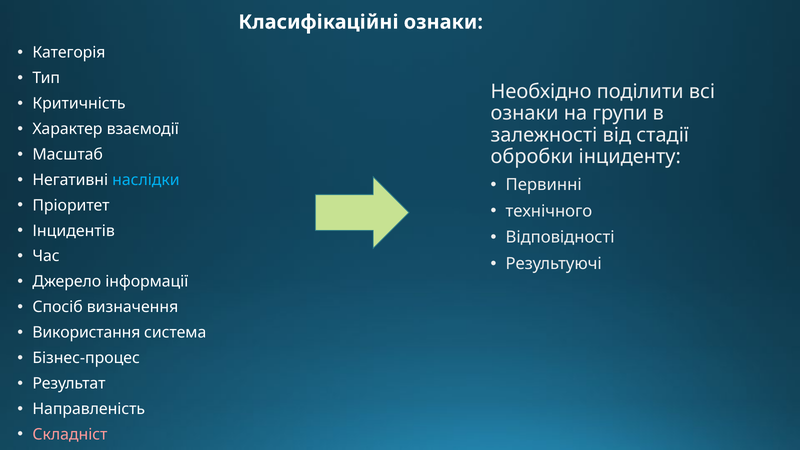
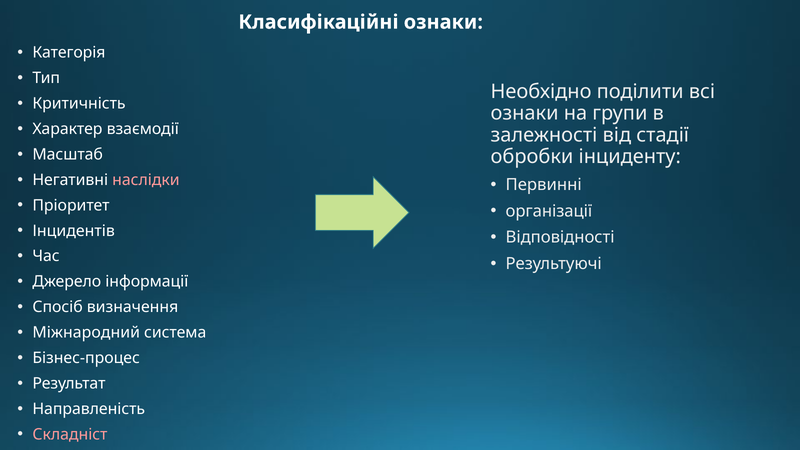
наслідки colour: light blue -> pink (146, 180)
технічного: технічного -> організації (549, 211)
Використання: Використання -> Міжнародний (86, 333)
